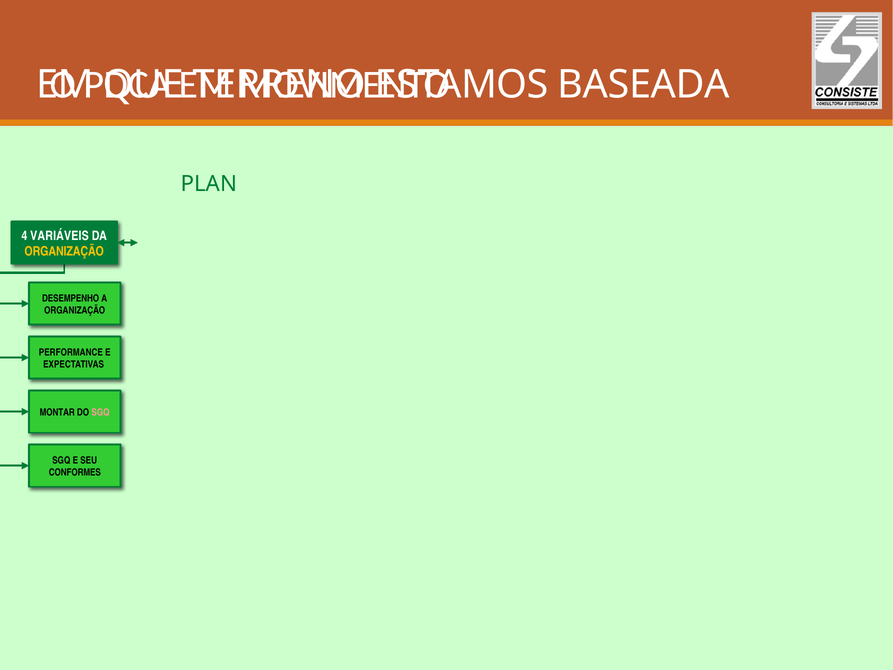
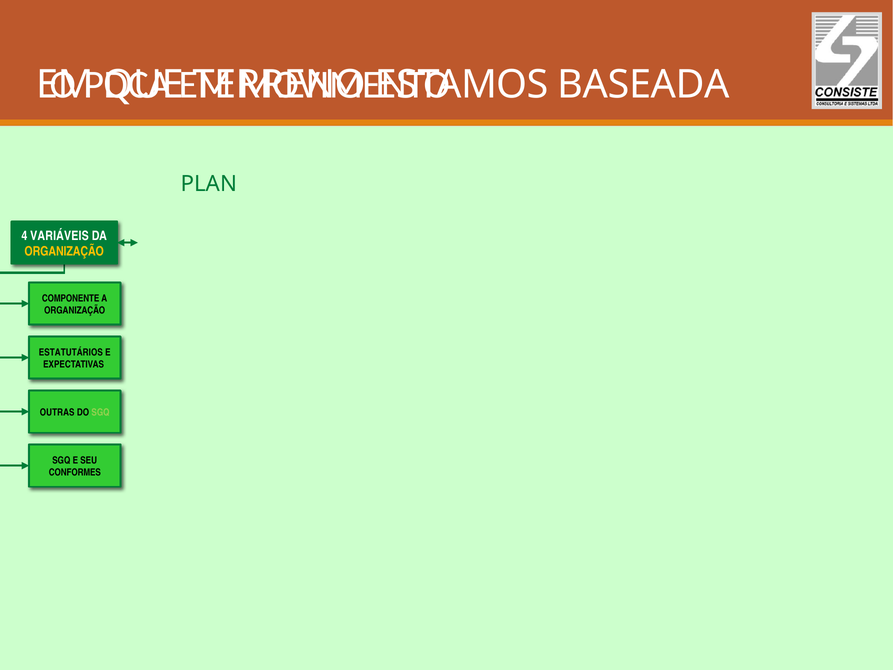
DESEMPENHO: DESEMPENHO -> COMPONENTE (71, 298)
PERFORMANCE: PERFORMANCE -> ESTATUTÁRIOS (71, 352)
MONTAR: MONTAR -> OUTRAS (57, 412)
SGQ colour: pink -> light green (100, 412)
